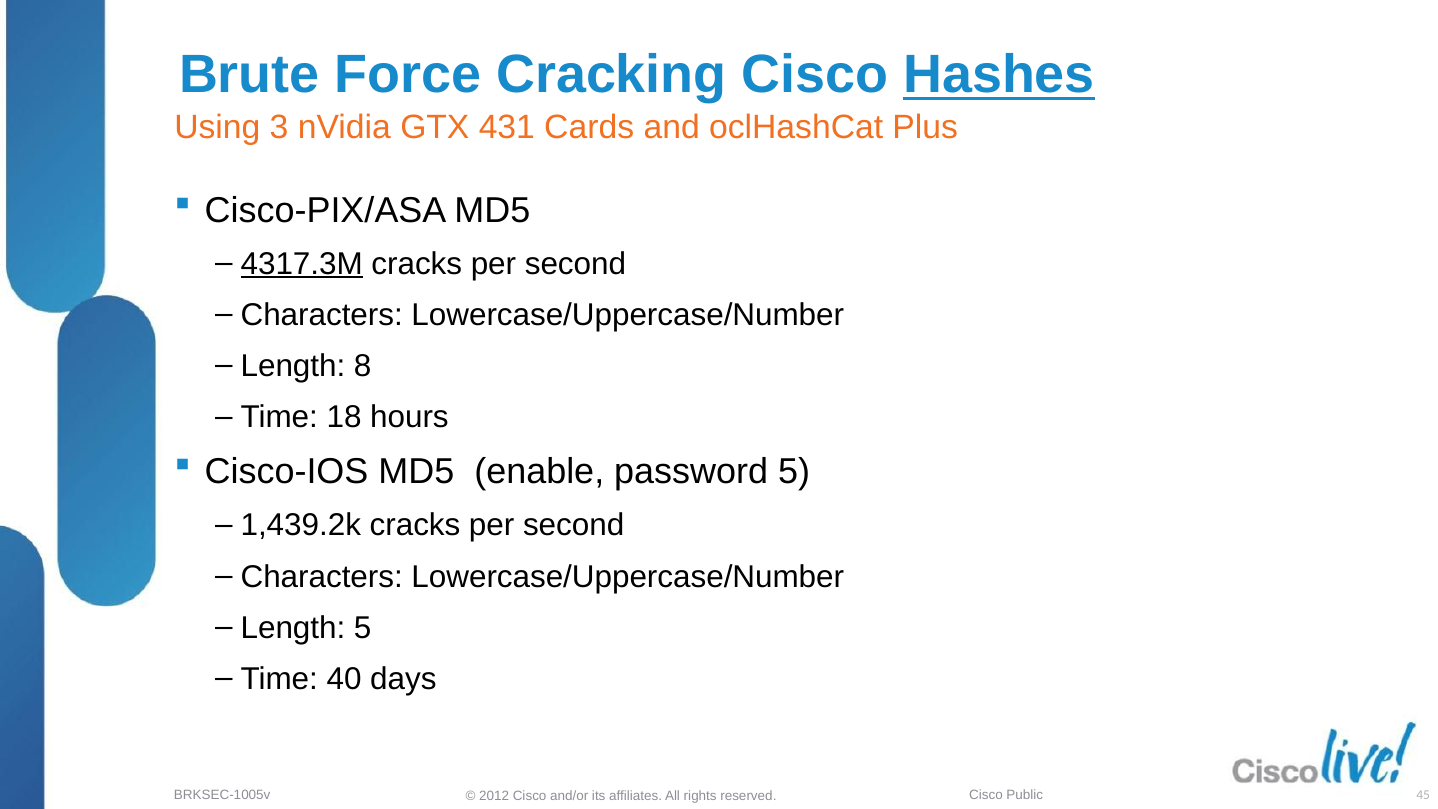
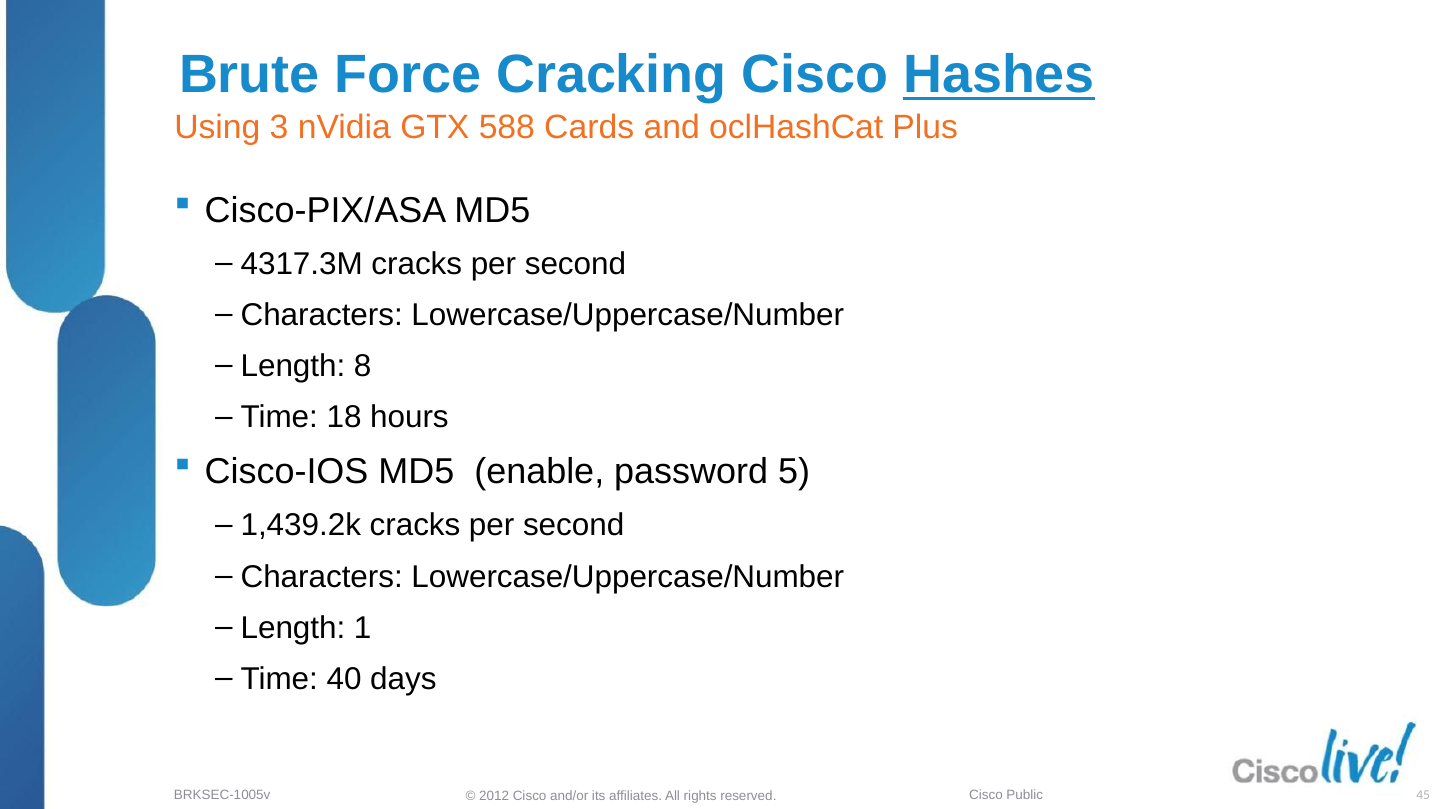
431: 431 -> 588 (507, 128)
4317.3M underline: present -> none (302, 264)
Length 5: 5 -> 1 (363, 628)
